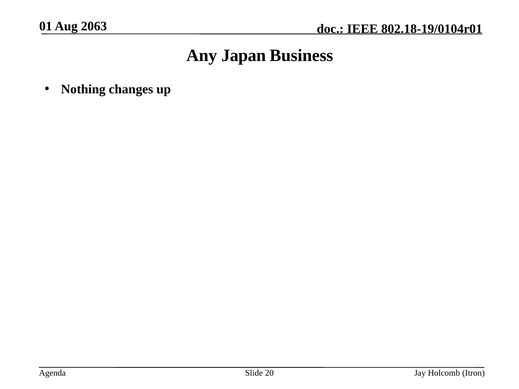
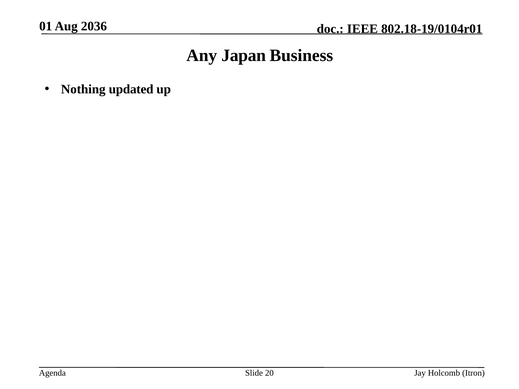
2063: 2063 -> 2036 (94, 26)
changes: changes -> updated (131, 89)
